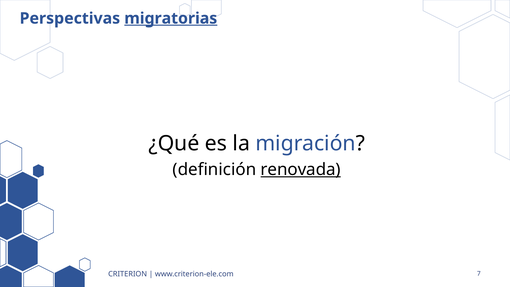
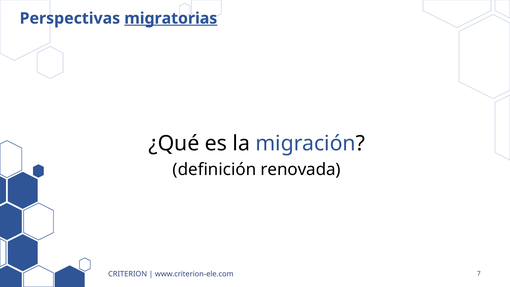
renovada underline: present -> none (301, 169)
